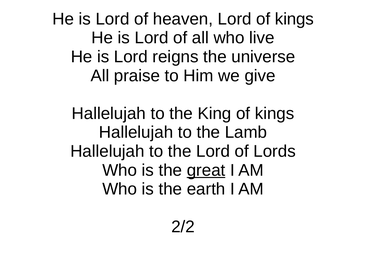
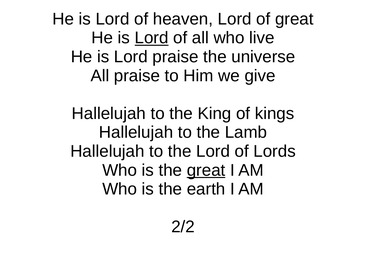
Lord of kings: kings -> great (294, 19)
Lord underline: none -> present (152, 38)
Lord reigns: reigns -> praise (175, 57)
